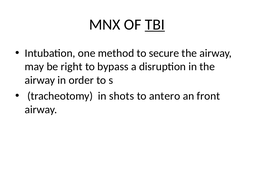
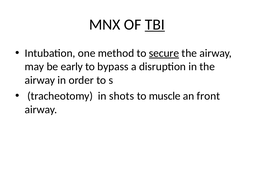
secure underline: none -> present (164, 53)
right: right -> early (72, 67)
antero: antero -> muscle (165, 96)
